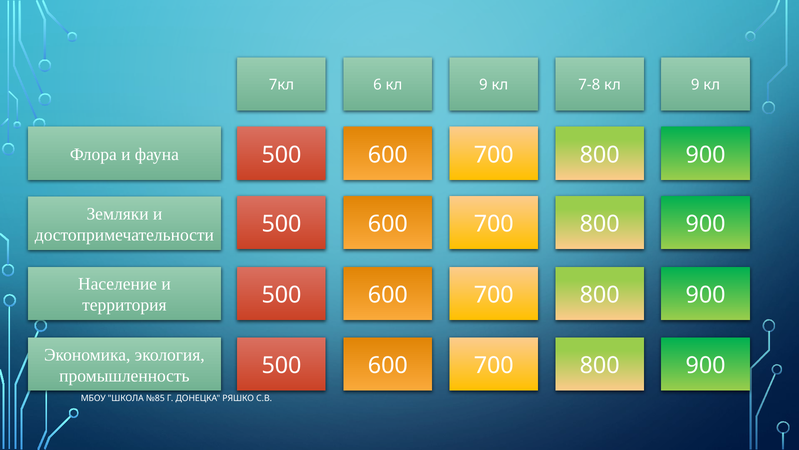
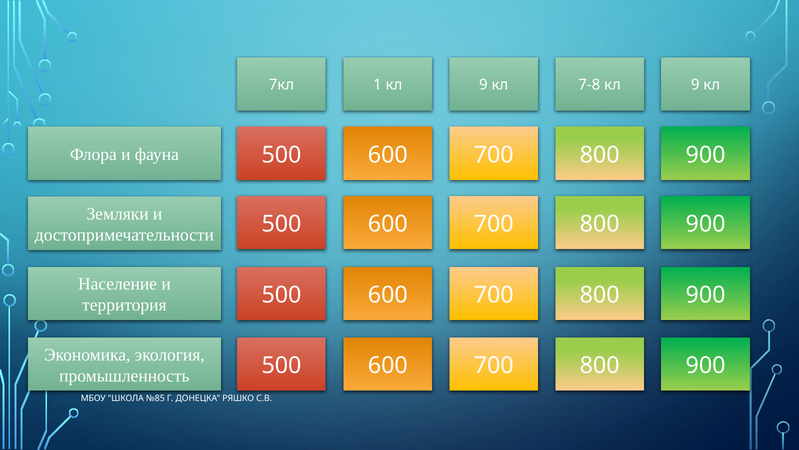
6: 6 -> 1 (377, 85)
